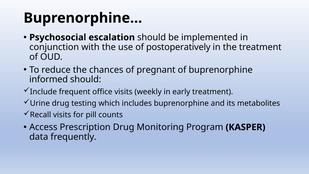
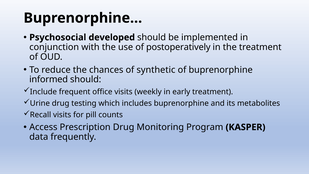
escalation: escalation -> developed (112, 37)
pregnant: pregnant -> synthetic (156, 70)
